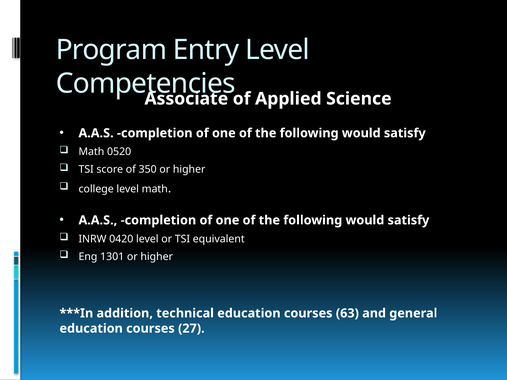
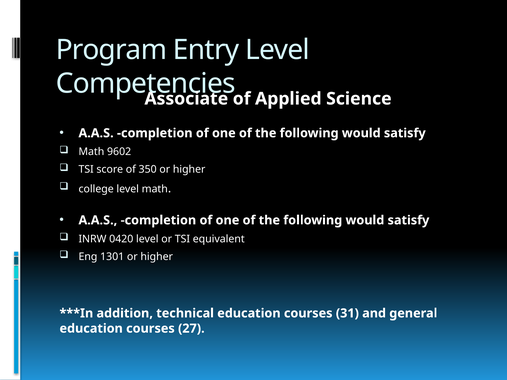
0520: 0520 -> 9602 (119, 152)
63: 63 -> 31 (347, 313)
